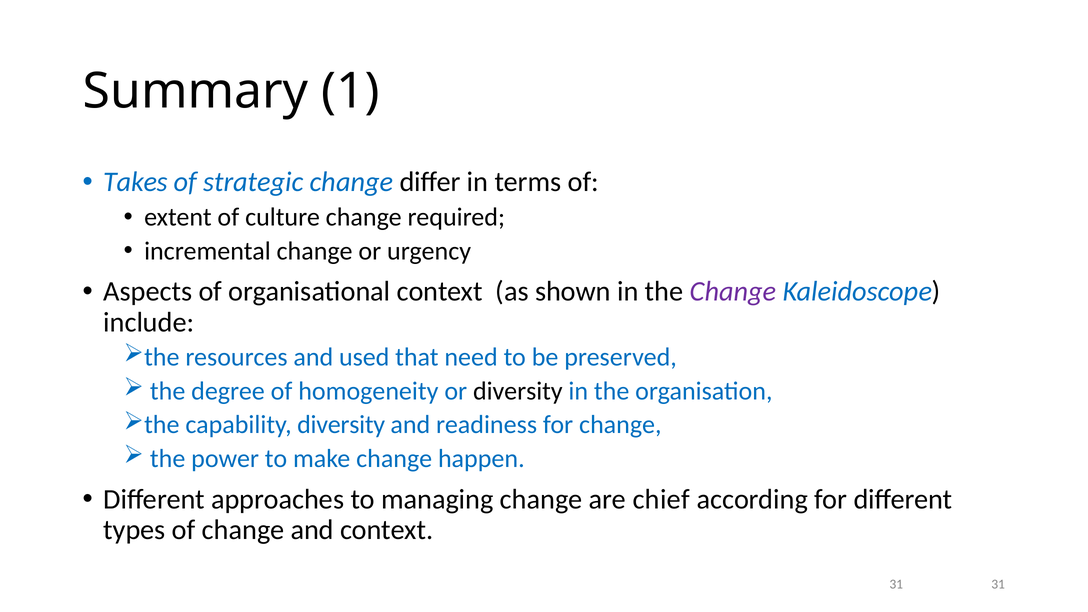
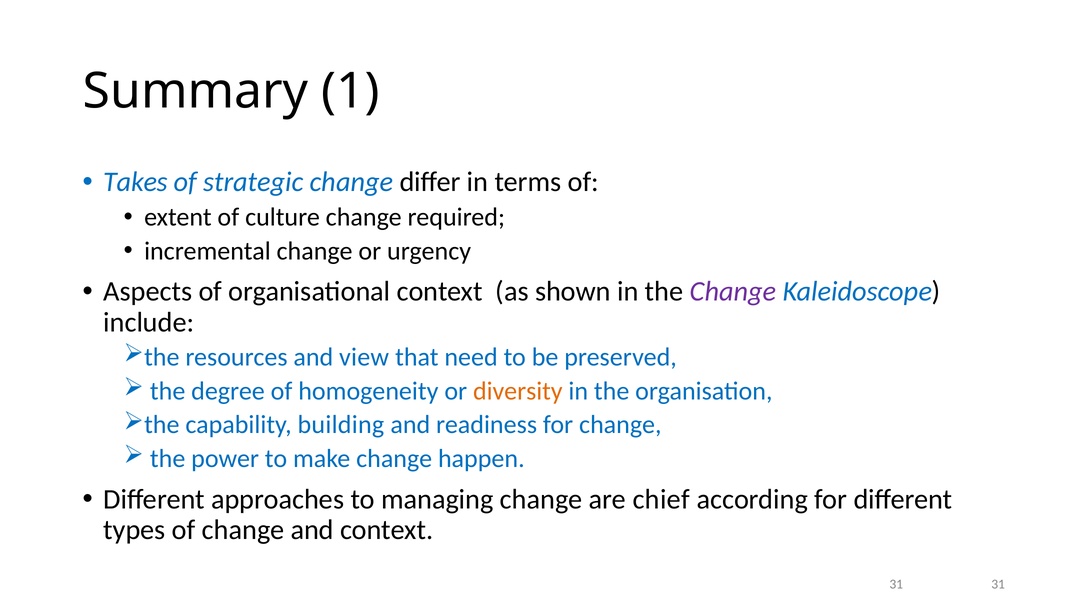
used: used -> view (364, 357)
diversity colour: black -> orange (518, 391)
capability diversity: diversity -> building (341, 425)
